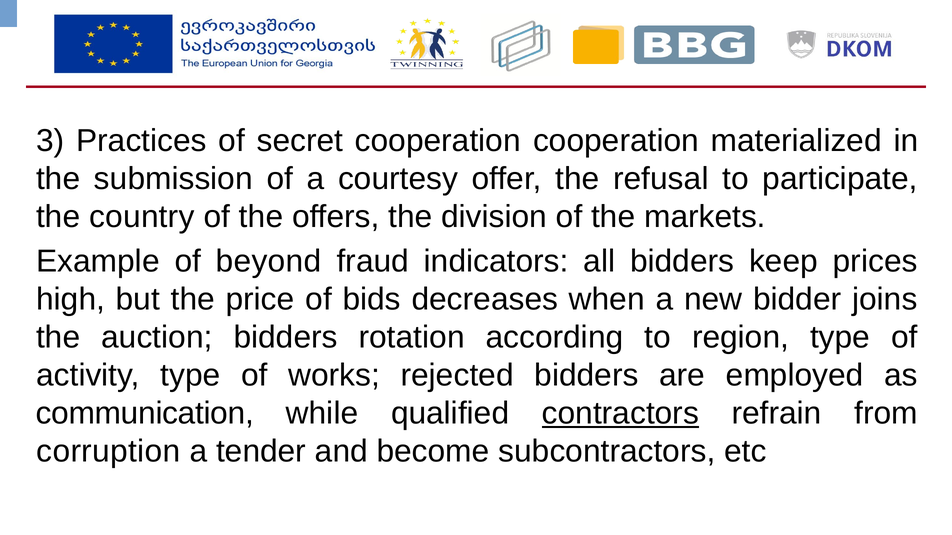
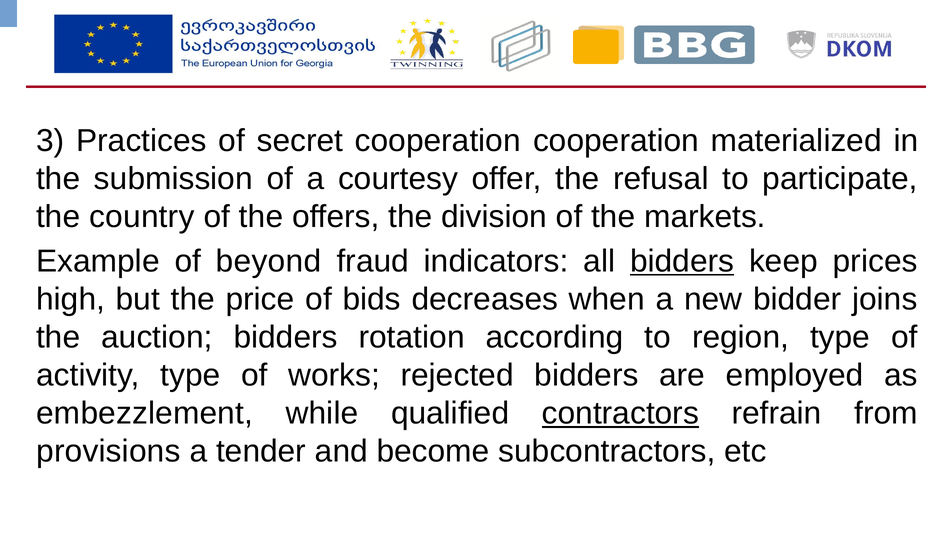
bidders underline: none -> present (682, 261)
communication: communication -> embezzlement (145, 414)
corruption: corruption -> provisions (108, 452)
